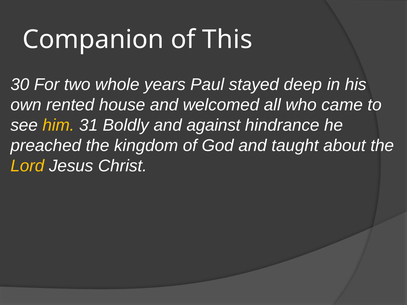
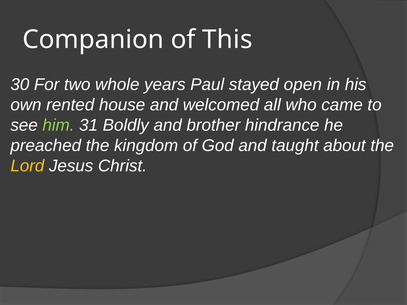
deep: deep -> open (303, 85)
him colour: yellow -> light green (58, 125)
against: against -> brother (213, 125)
